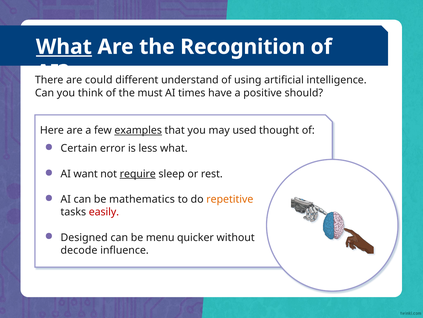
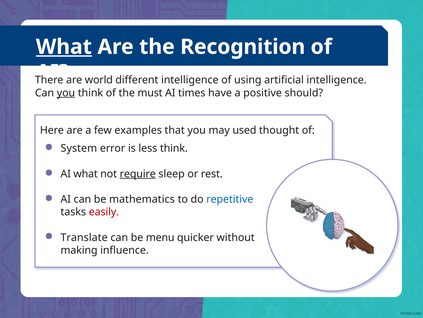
could: could -> world (99, 80)
different understand: understand -> intelligence (190, 80)
you underline: none -> present (66, 93)
examples underline: present -> none (138, 130)
Certain: Certain -> System (79, 148)
less what: what -> think (174, 148)
AI want: want -> what (86, 174)
repetitive colour: orange -> blue (230, 199)
Designed: Designed -> Translate (84, 237)
decode: decode -> making (79, 250)
